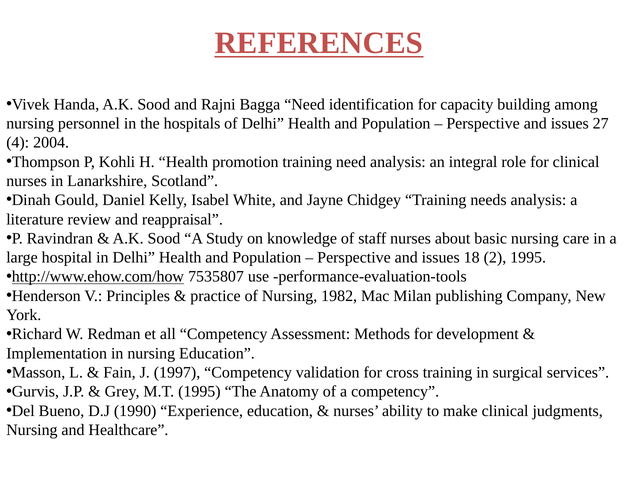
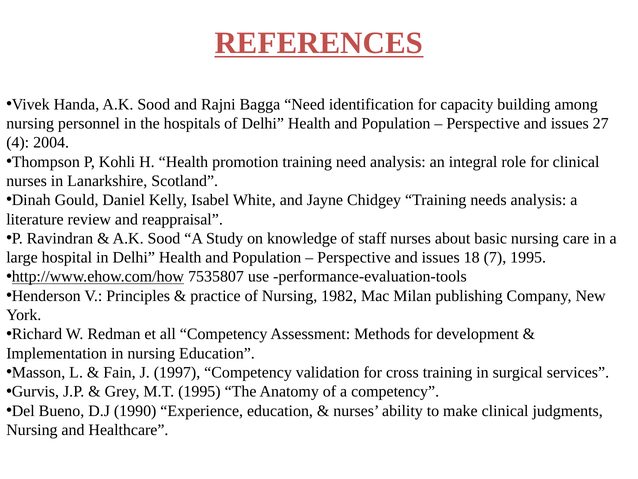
2: 2 -> 7 (495, 257)
